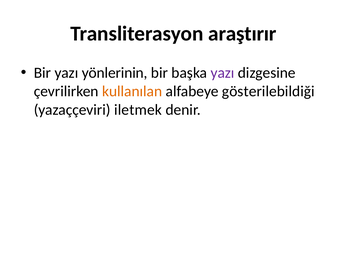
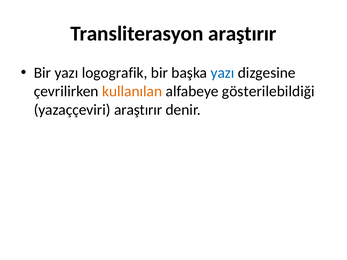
yönlerinin: yönlerinin -> logografik (115, 73)
yazı colour: purple -> blue (223, 73)
yazaççeviri iletmek: iletmek -> araştırır (138, 110)
